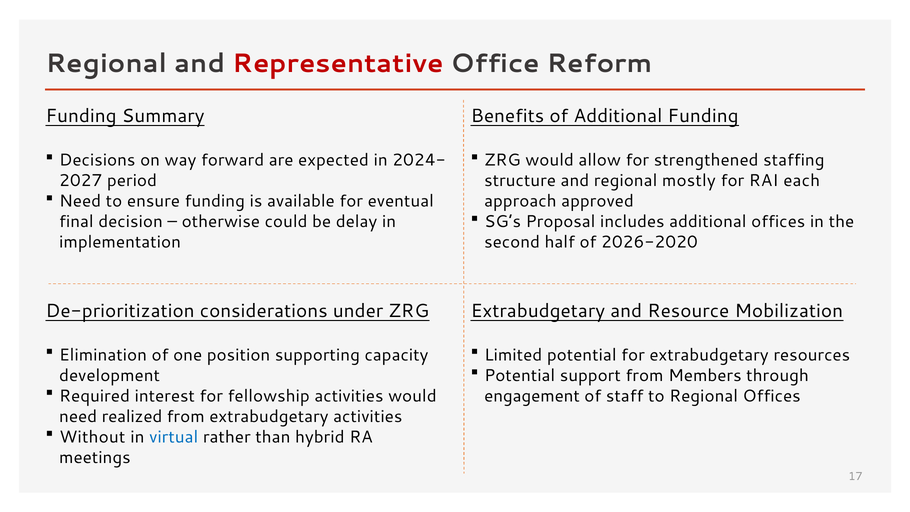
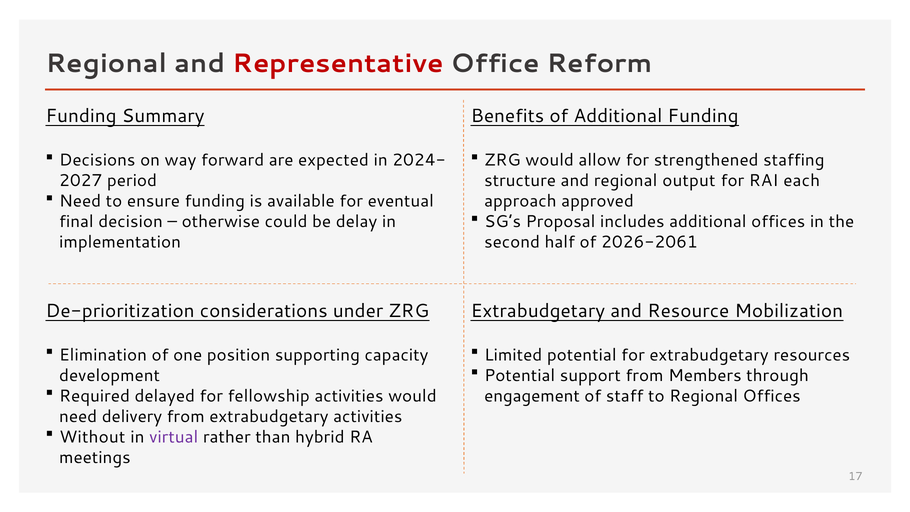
mostly: mostly -> output (689, 181)
2026-2020: 2026-2020 -> 2026-2061 (649, 242)
interest: interest -> delayed (165, 396)
realized: realized -> delivery (132, 416)
virtual colour: blue -> purple (174, 437)
